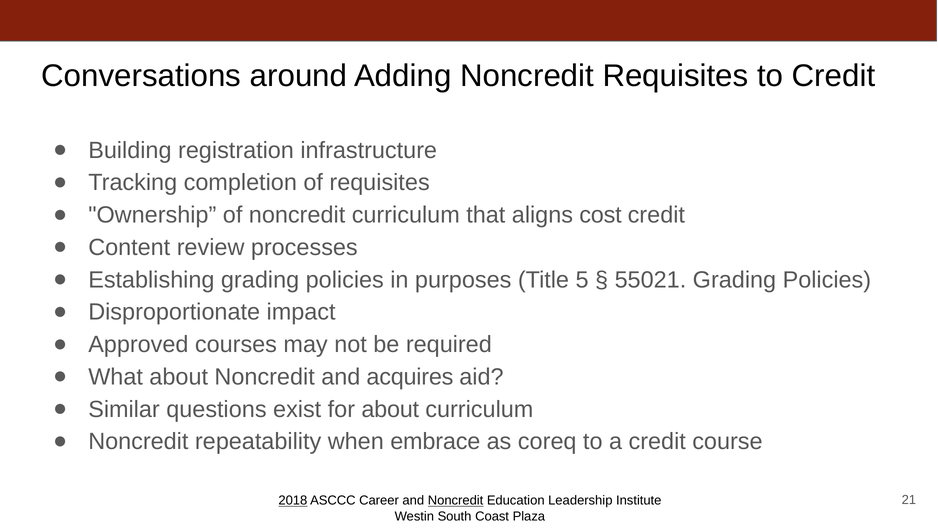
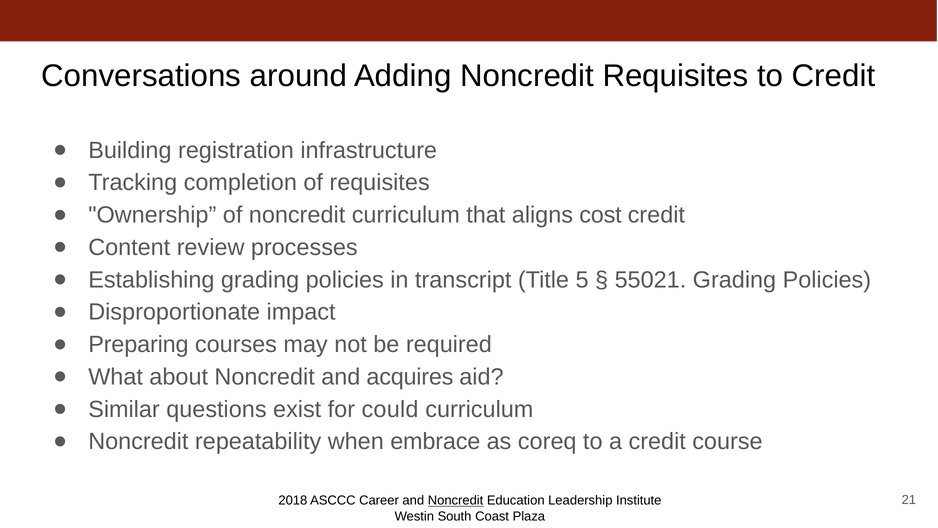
purposes: purposes -> transcript (463, 280)
Approved: Approved -> Preparing (138, 344)
for about: about -> could (390, 409)
2018 underline: present -> none (293, 500)
